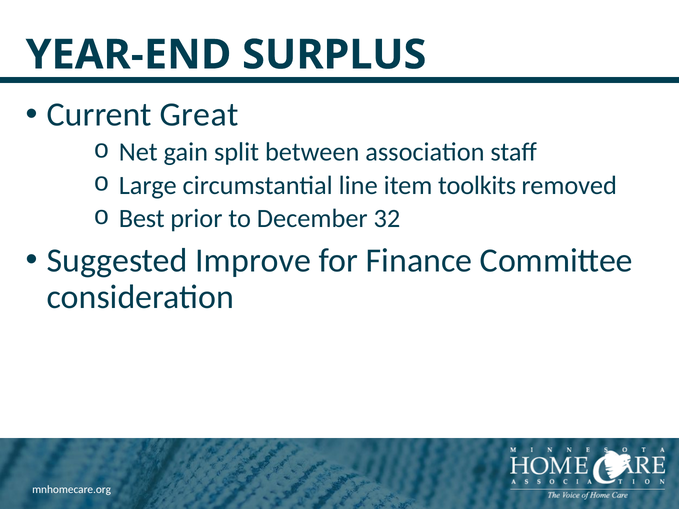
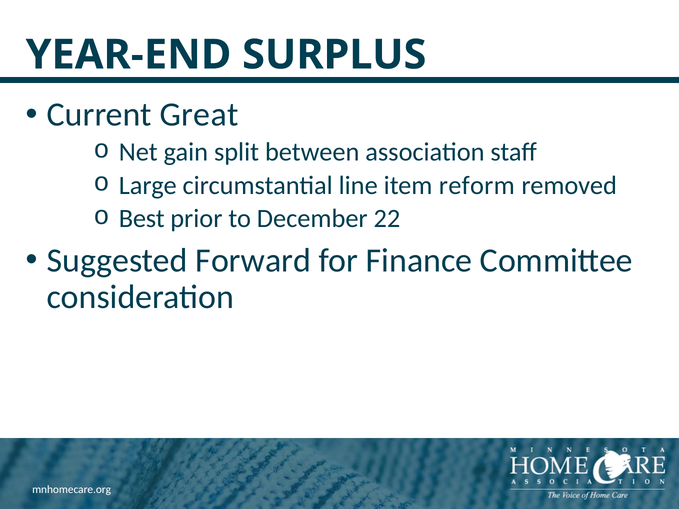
toolkits: toolkits -> reform (477, 185)
32: 32 -> 22 (387, 219)
Improve: Improve -> Forward (253, 261)
